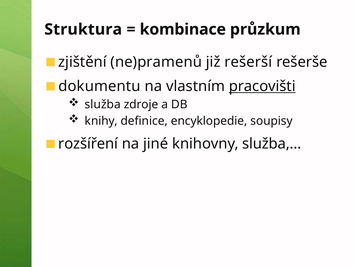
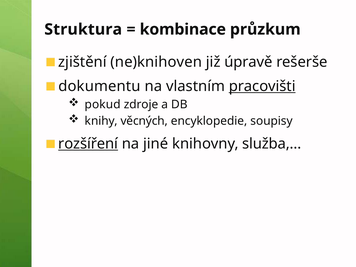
ne)pramenů: ne)pramenů -> ne)knihoven (156, 62)
rešerší: rešerší -> úpravě (248, 62)
služba: služba -> pokud (103, 104)
definice: definice -> věcných (144, 121)
rozšíření underline: none -> present (88, 144)
